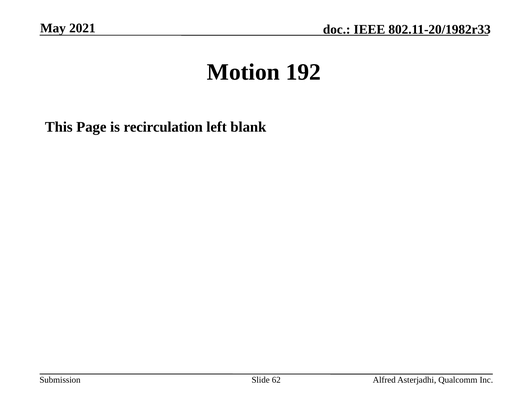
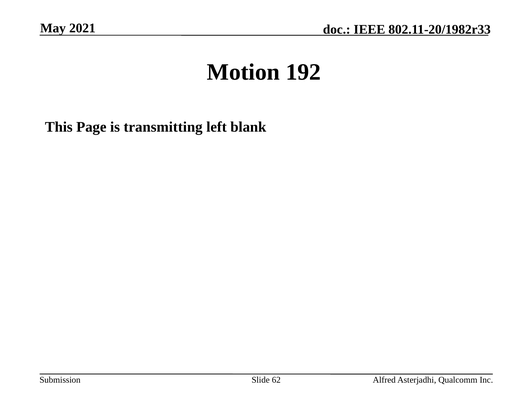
recirculation: recirculation -> transmitting (163, 127)
